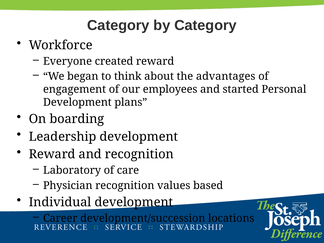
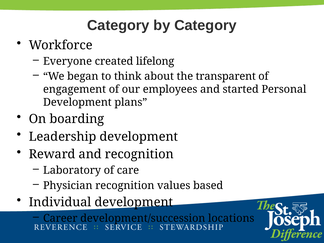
created reward: reward -> lifelong (155, 61)
advantages: advantages -> transparent (226, 76)
